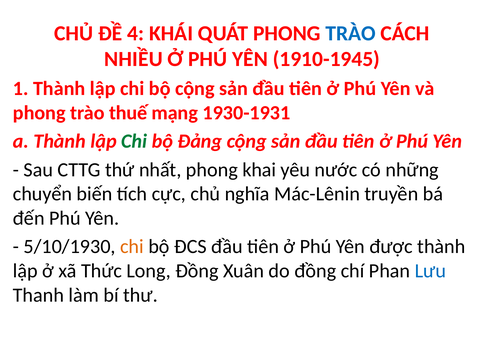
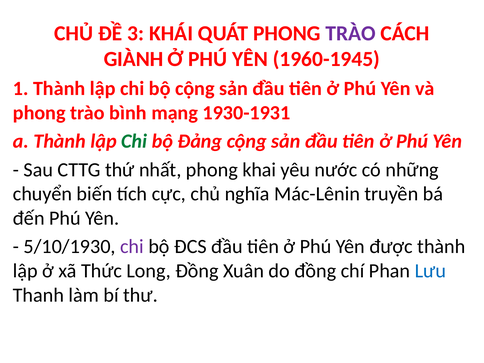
4: 4 -> 3 (136, 33)
TRÀO colour: blue -> purple (351, 33)
NHIỀU: NHIỀU -> GIÀNH (134, 59)
1910-1945: 1910-1945 -> 1960-1945 (326, 59)
thuế: thuế -> bình (128, 113)
chi colour: orange -> purple (132, 247)
